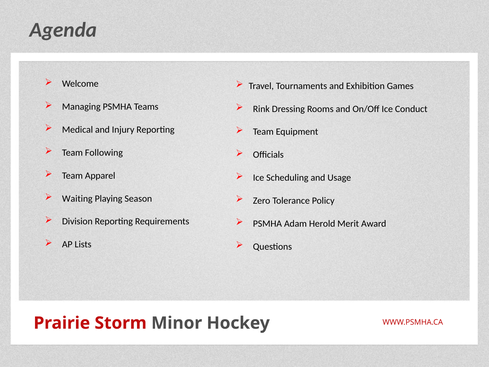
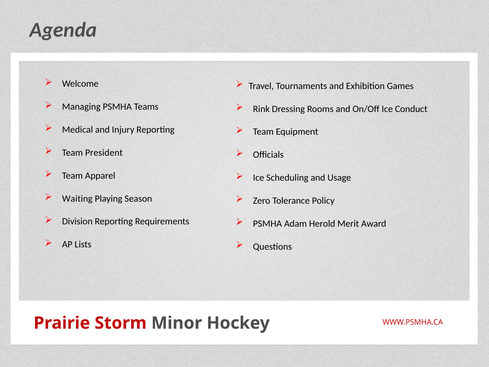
Following: Following -> President (104, 153)
